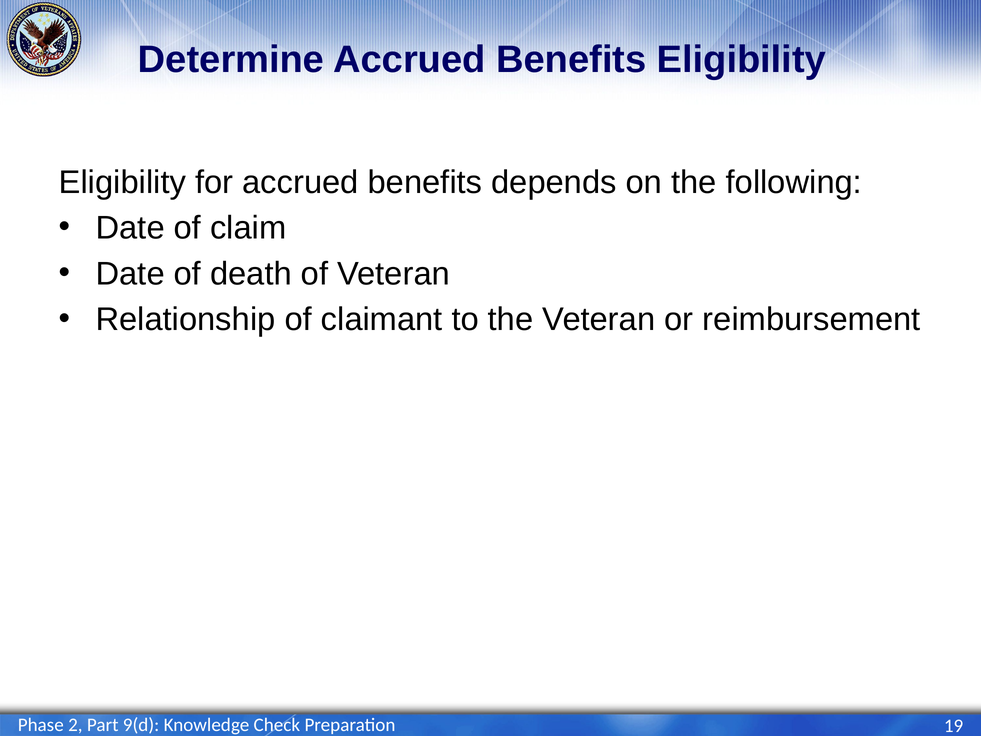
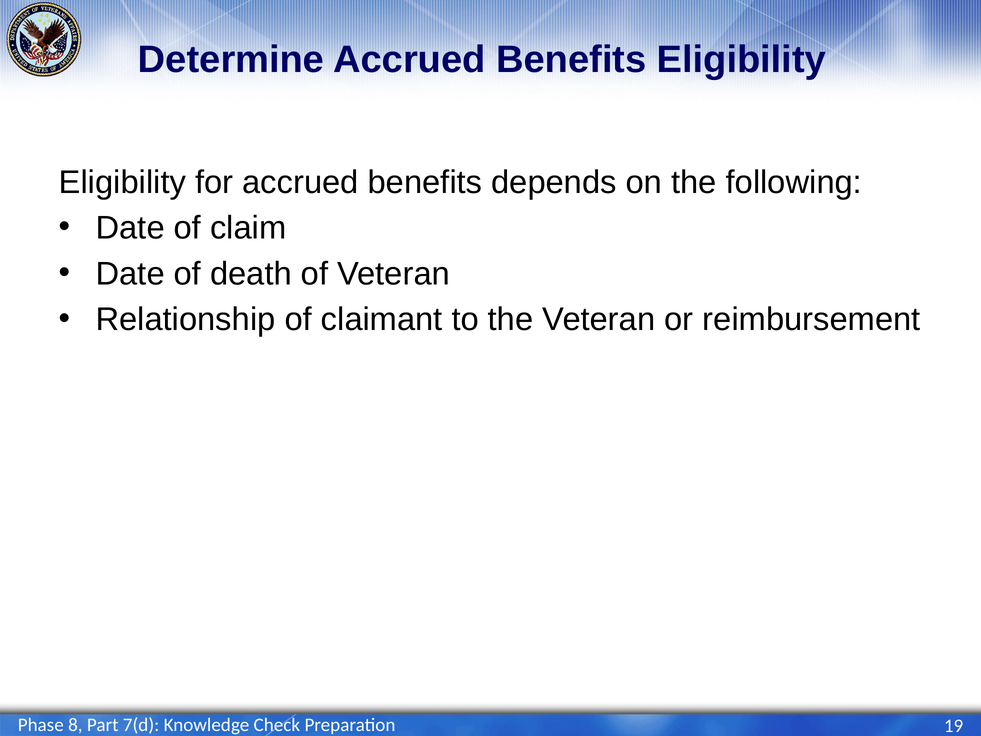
2: 2 -> 8 (75, 725)
9(d: 9(d -> 7(d (141, 725)
